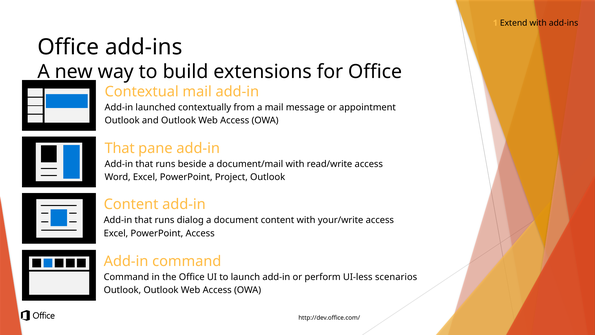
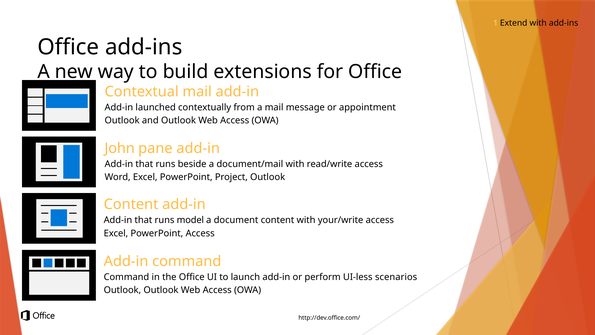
That: That -> John (120, 148)
dialog: dialog -> model (190, 220)
